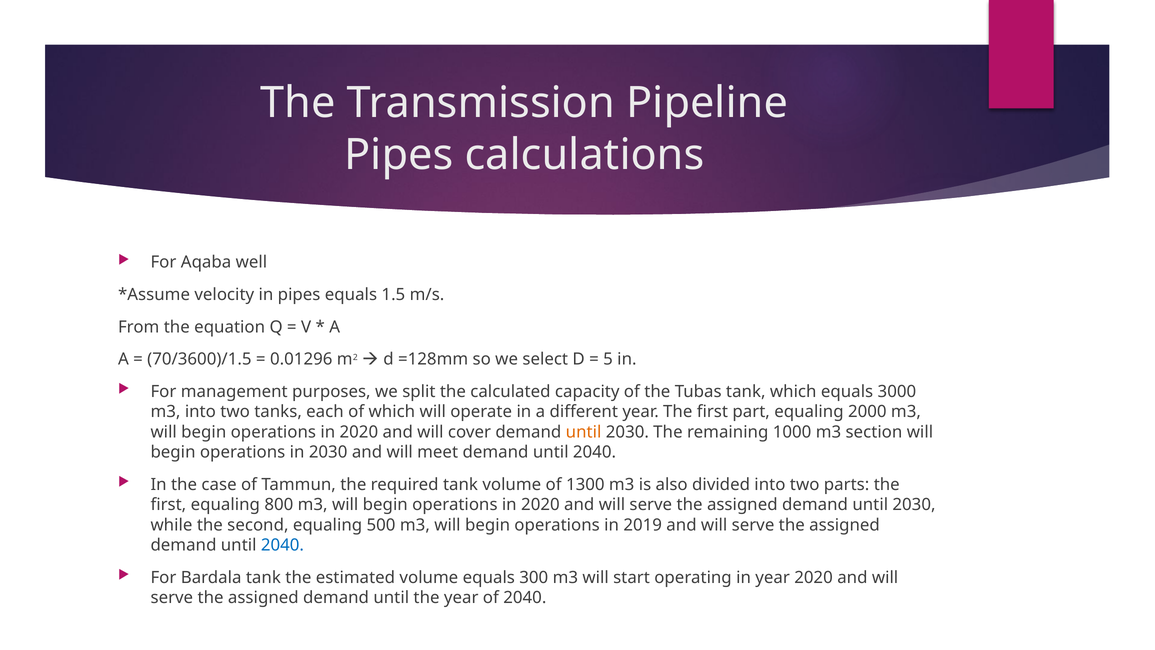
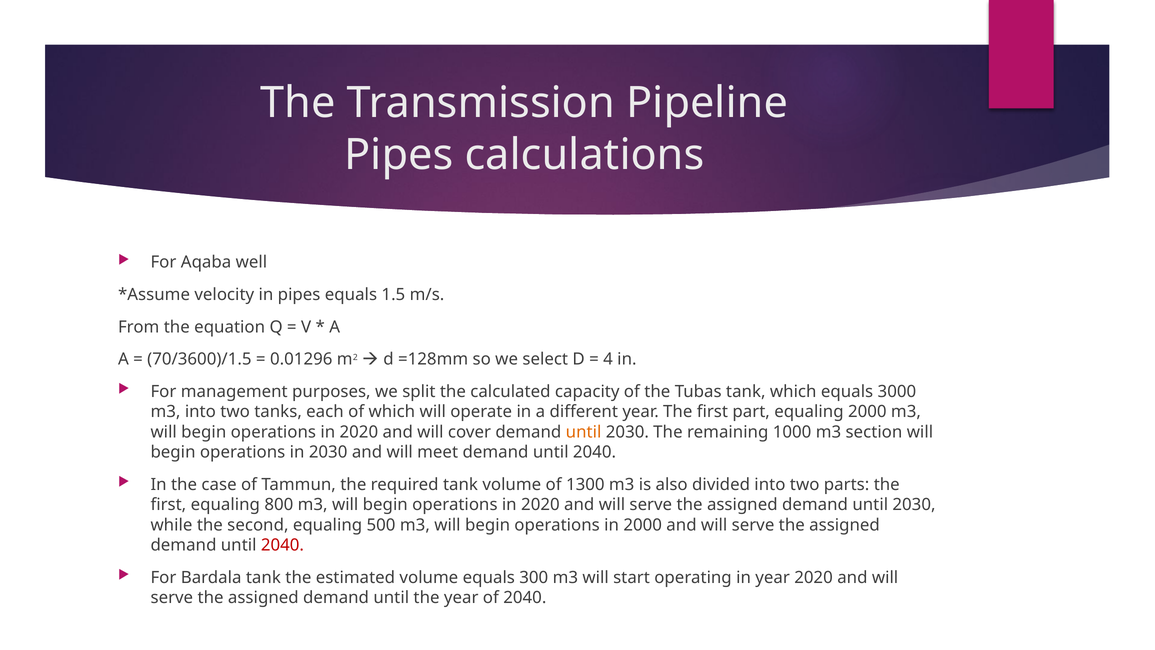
5: 5 -> 4 (608, 359)
in 2019: 2019 -> 2000 (643, 525)
2040 colour: blue -> red (282, 545)
